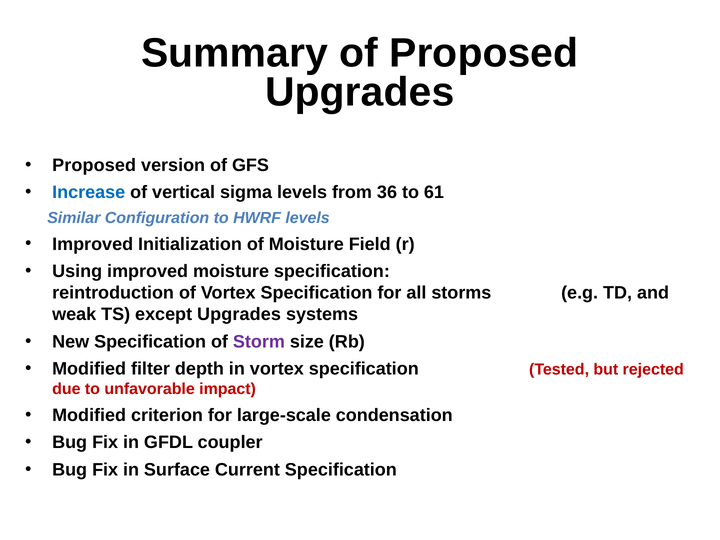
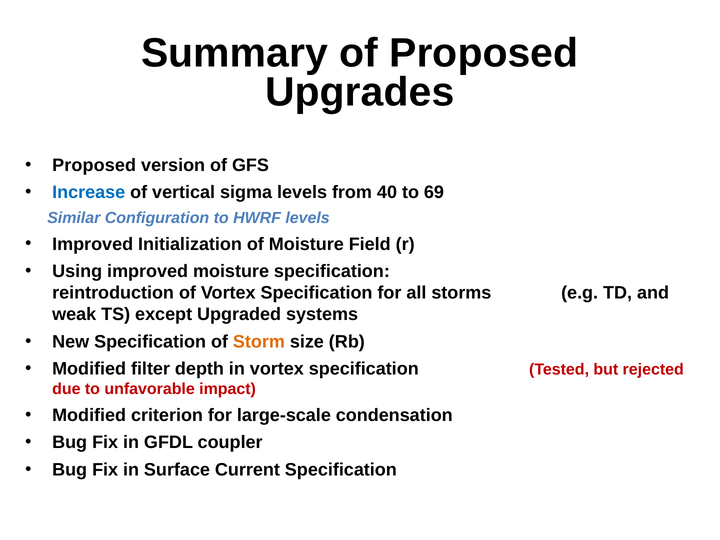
36: 36 -> 40 (387, 192)
61: 61 -> 69 (434, 192)
except Upgrades: Upgrades -> Upgraded (239, 314)
Storm colour: purple -> orange (259, 342)
